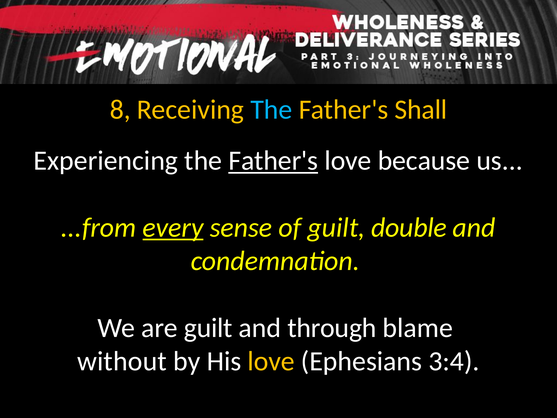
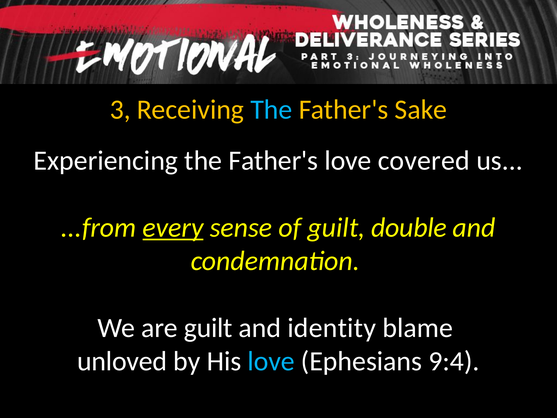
8: 8 -> 3 (120, 110)
Shall: Shall -> Sake (421, 110)
Father's underline: present -> none (273, 161)
because: because -> covered (424, 161)
through: through -> identity (332, 328)
without: without -> unloved (122, 361)
love colour: yellow -> light blue (271, 361)
3:4: 3:4 -> 9:4 (454, 361)
